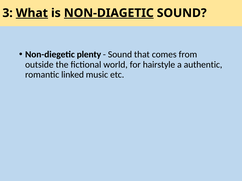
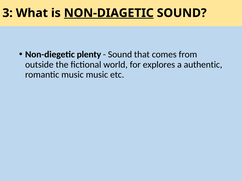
What underline: present -> none (32, 13)
hairstyle: hairstyle -> explores (159, 65)
romantic linked: linked -> music (73, 75)
